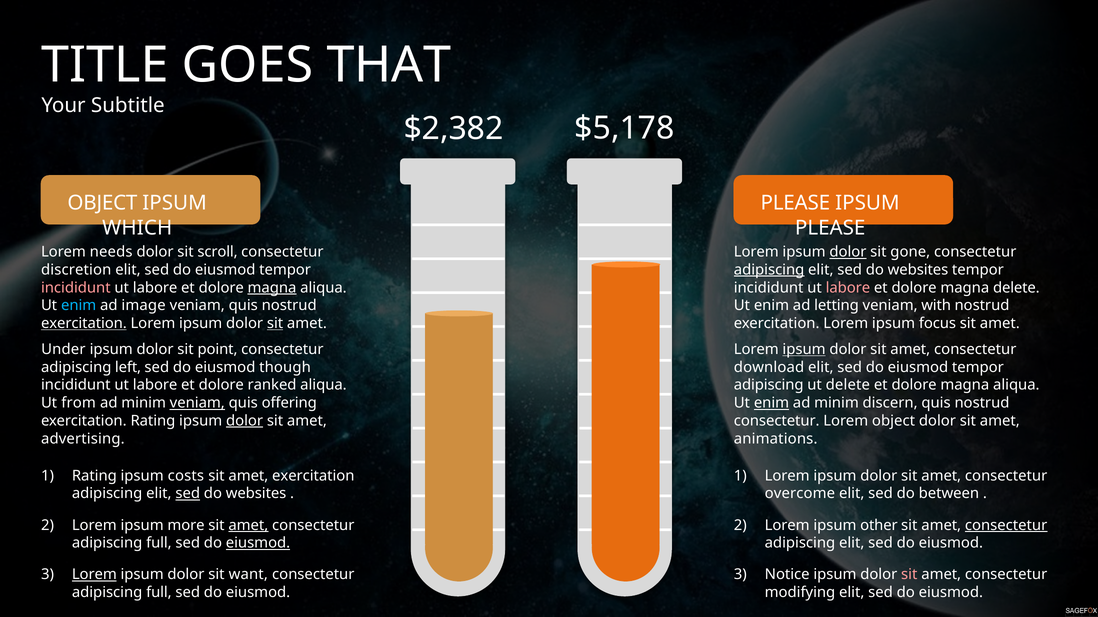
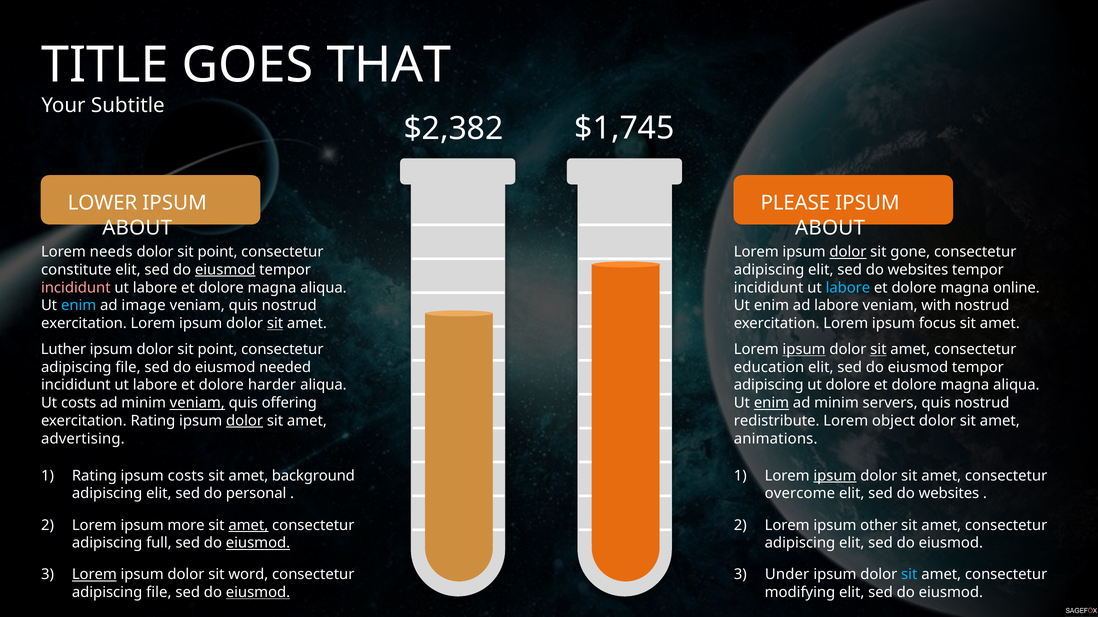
$5,178: $5,178 -> $1,745 (625, 128)
OBJECT: OBJECT -> LOWER (102, 203)
WHICH: WHICH -> ABOUT (137, 228)
PLEASE: PLEASE -> ABOUT (830, 228)
scroll: scroll -> point (218, 252)
discretion: discretion -> constitute (76, 270)
eiusmod underline: none -> present (225, 270)
adipiscing underline: present -> none (769, 270)
magna underline: present -> none (272, 288)
labore colour: pink -> light blue (848, 288)
magna delete: delete -> online (1016, 288)
ad letting: letting -> labore (836, 306)
exercitation underline: present -> none (84, 324)
Under: Under -> Luther (64, 350)
sit underline: none -> present (878, 350)
left: left -> file (128, 368)
though: though -> needed (285, 368)
download: download -> education (769, 368)
ranked: ranked -> harder (272, 385)
ut delete: delete -> dolore (848, 385)
Ut from: from -> costs (79, 403)
discern: discern -> servers (890, 403)
consectetur: consectetur -> redistribute (777, 421)
amet exercitation: exercitation -> background (313, 476)
ipsum underline: none -> present (835, 476)
sed underline: present -> none (188, 494)
websites: websites -> personal (256, 494)
between: between -> websites (949, 494)
consectetur underline: present -> none (1006, 526)
want: want -> word (248, 575)
Notice: Notice -> Under (787, 575)
sit colour: pink -> light blue (909, 575)
full: full -> file (159, 593)
eiusmod underline: none -> present (258, 593)
